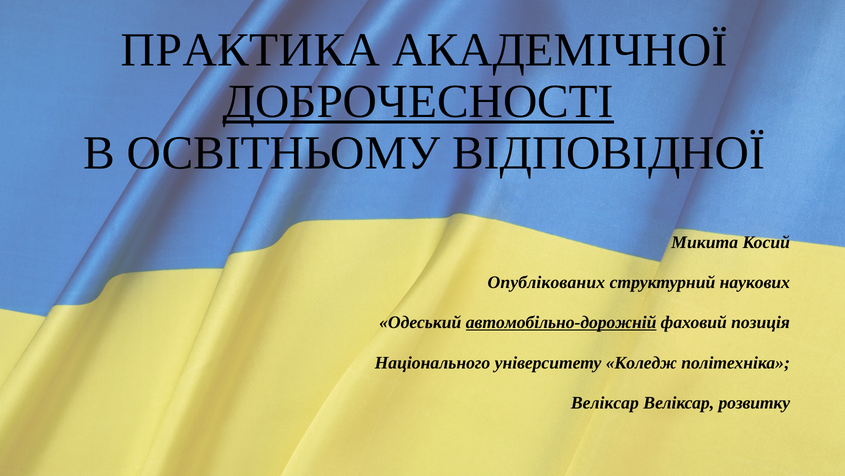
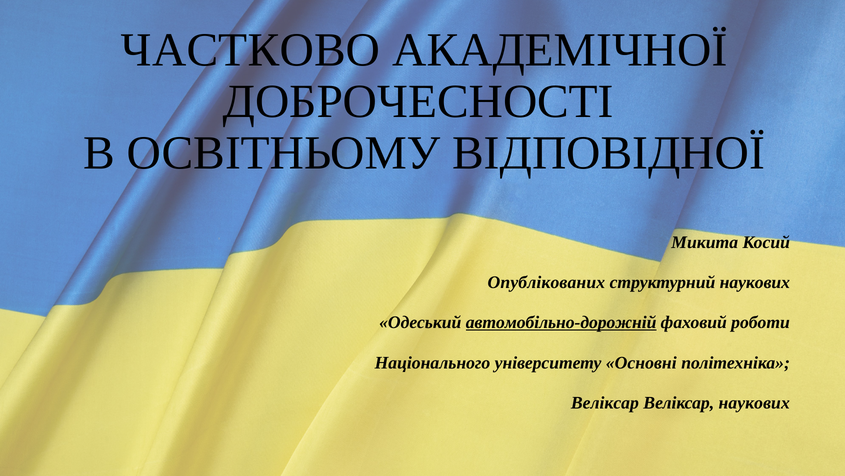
ПРАКТИКА: ПРАКТИКА -> ЧАСТКОВО (251, 50)
ДОБРОЧЕСНОСТІ underline: present -> none (418, 101)
позиція: позиція -> роботи (761, 322)
Коледж: Коледж -> Основні (641, 362)
Веліксар розвитку: розвитку -> наукових (754, 402)
